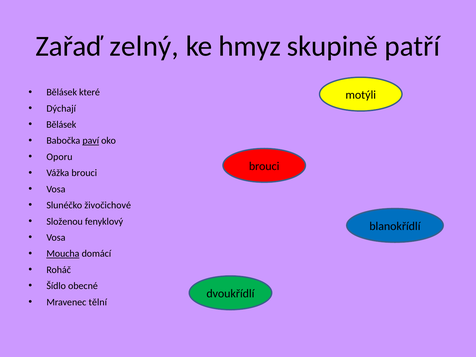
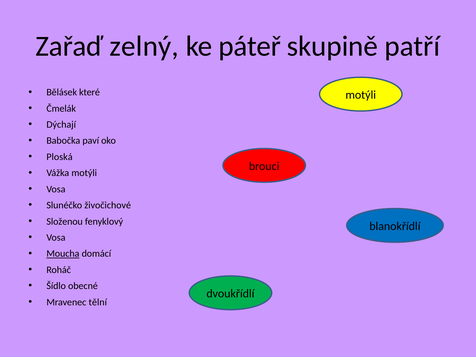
hmyz: hmyz -> páteř (250, 46)
Dýchají: Dýchají -> Čmelák (61, 108)
Bělásek: Bělásek -> Dýchají (61, 125)
paví underline: present -> none (91, 141)
Oporu: Oporu -> Ploská (60, 157)
Vážka brouci: brouci -> motýli (84, 173)
